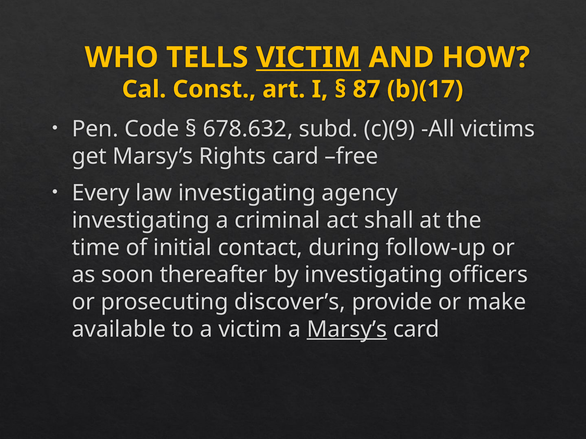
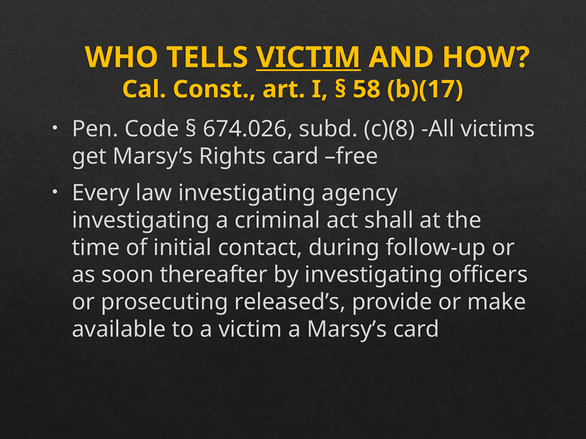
87: 87 -> 58 (367, 89)
678.632: 678.632 -> 674.026 (248, 129)
c)(9: c)(9 -> c)(8 (390, 129)
discover’s: discover’s -> released’s (290, 302)
Marsy’s underline: present -> none (347, 330)
